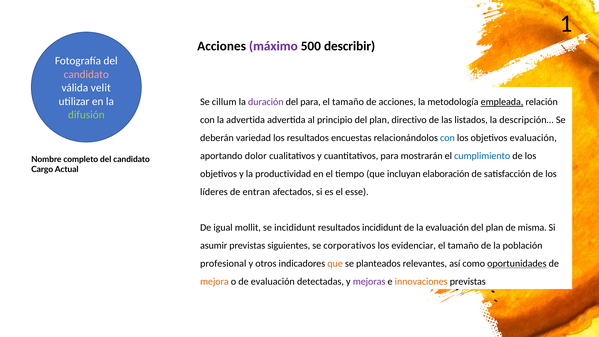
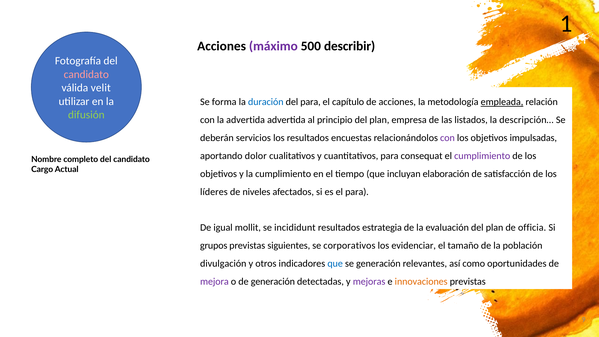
cillum: cillum -> forma (224, 102)
duración colour: purple -> blue (266, 102)
tamaño: tamaño -> capítulo (348, 102)
directivo: directivo -> empresa (409, 120)
variedad: variedad -> servicios (253, 138)
con colour: blue -> purple (447, 138)
objetivos evaluación: evaluación -> impulsadas (533, 138)
mostrarán: mostrarán -> consequat (422, 156)
cumplimiento colour: blue -> purple (482, 156)
la productividad: productividad -> cumplimiento (283, 174)
entran: entran -> niveles (256, 192)
el esse: esse -> para (357, 192)
resultados incididunt: incididunt -> estrategia (382, 228)
misma: misma -> officia (532, 228)
asumir: asumir -> grupos (214, 246)
profesional: profesional -> divulgación (223, 264)
que colour: orange -> blue (335, 264)
se planteados: planteados -> generación (378, 264)
oportunidades underline: present -> none (517, 264)
mejora colour: orange -> purple (214, 281)
de evaluación: evaluación -> generación (273, 281)
